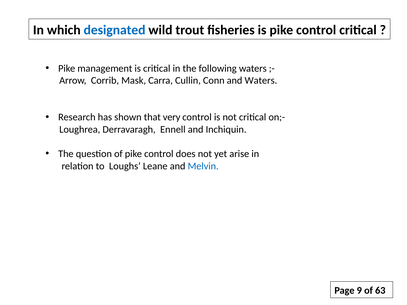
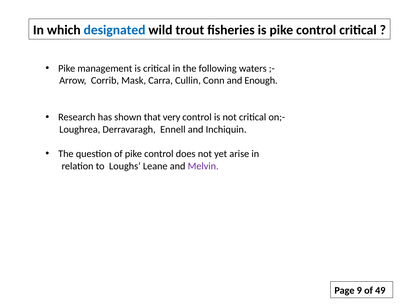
and Waters: Waters -> Enough (261, 81)
Melvin colour: blue -> purple (203, 166)
63: 63 -> 49 (380, 291)
